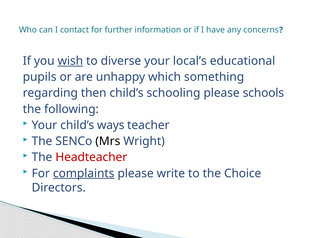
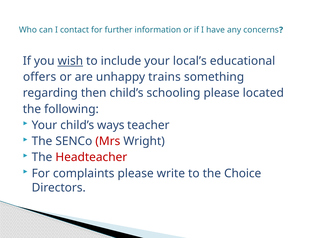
diverse: diverse -> include (121, 61)
pupils: pupils -> offers (40, 77)
which: which -> trains (164, 77)
schools: schools -> located (263, 93)
Mrs colour: black -> red (108, 141)
complaints underline: present -> none (84, 173)
